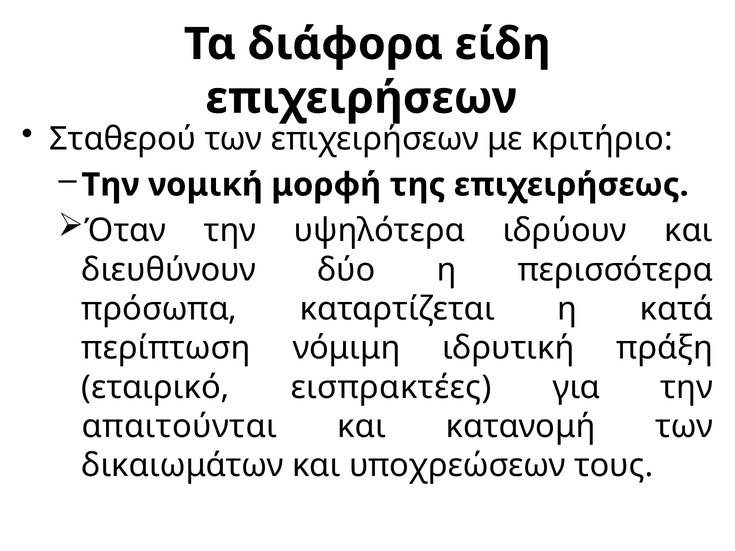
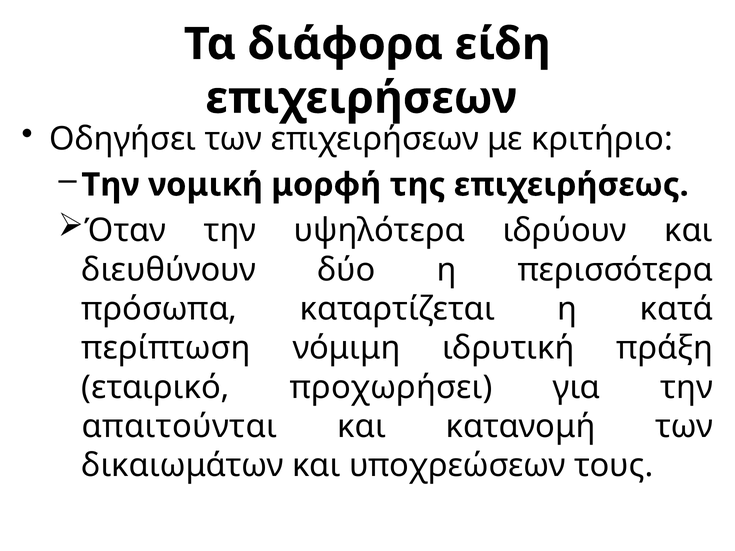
Σταθερού: Σταθερού -> Οδηγήσει (123, 139)
εισπρακτέες: εισπρακτέες -> προχωρήσει (391, 387)
